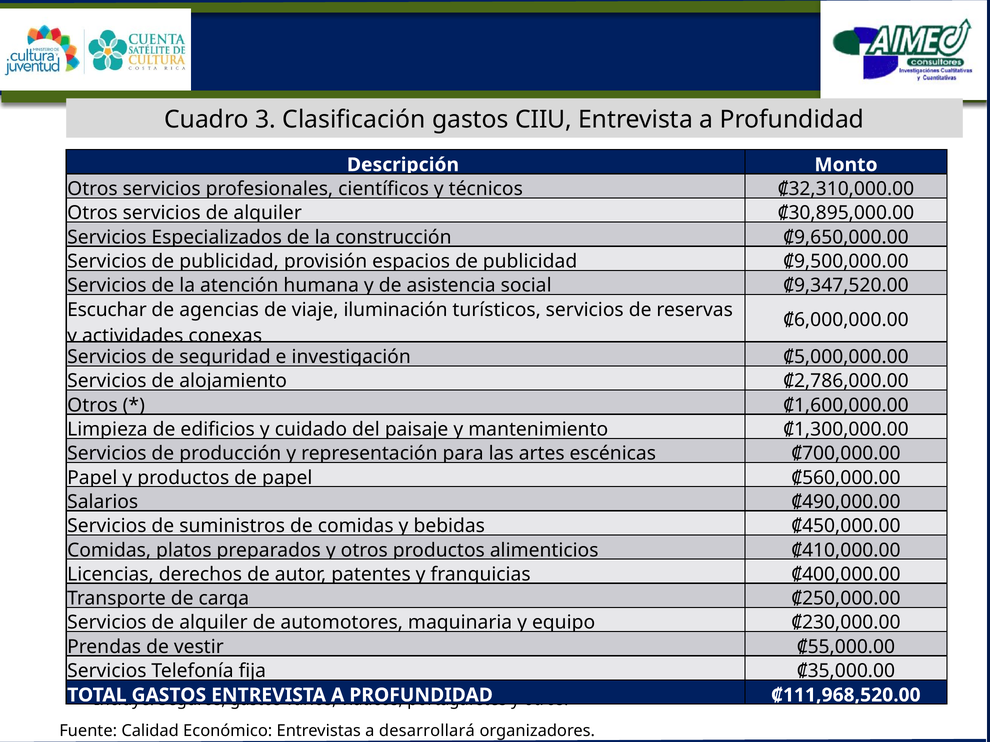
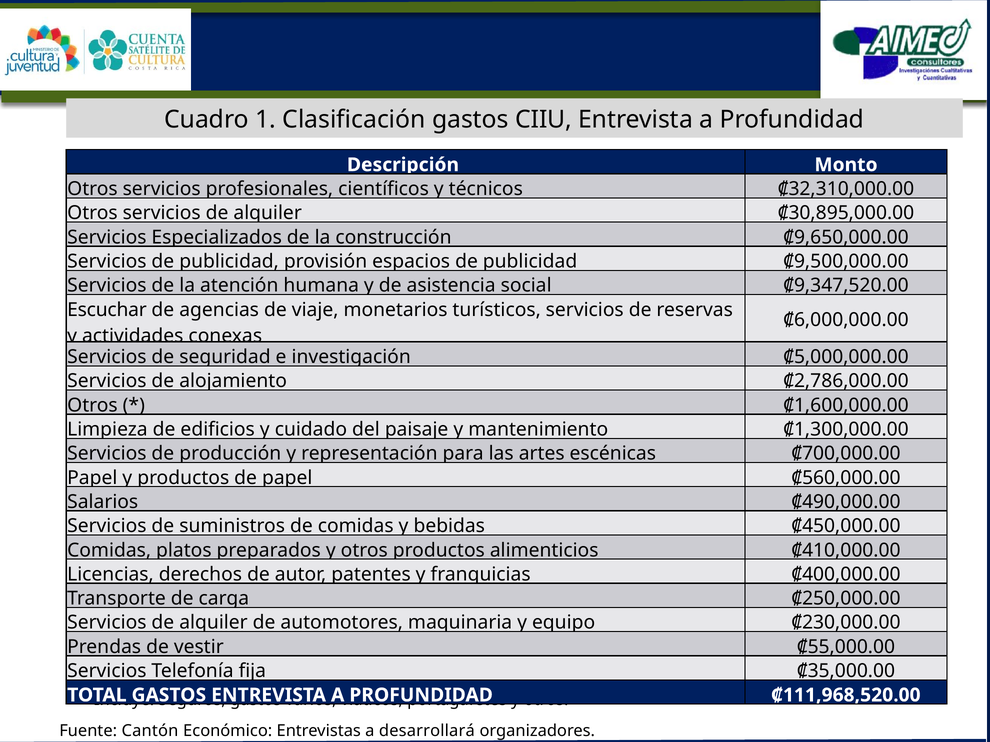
3: 3 -> 1 (266, 120)
iluminación: iluminación -> monetarios (396, 310)
Calidad: Calidad -> Cantón (150, 731)
